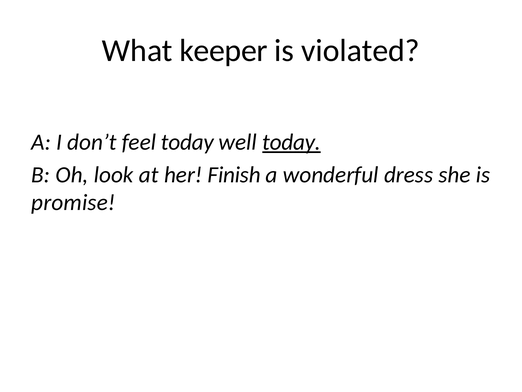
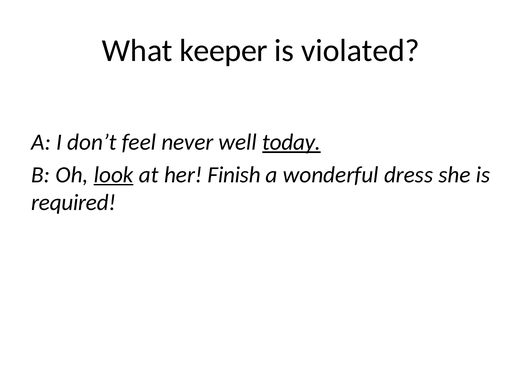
feel today: today -> never (187, 142)
look underline: none -> present (114, 174)
promise: promise -> required (74, 202)
